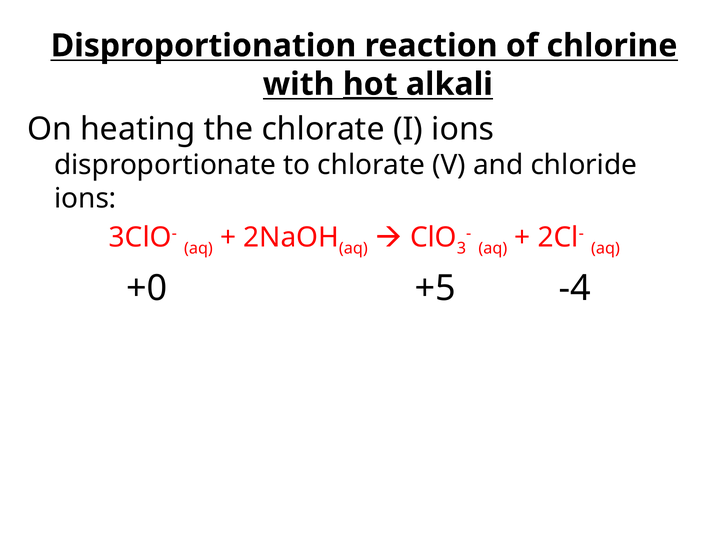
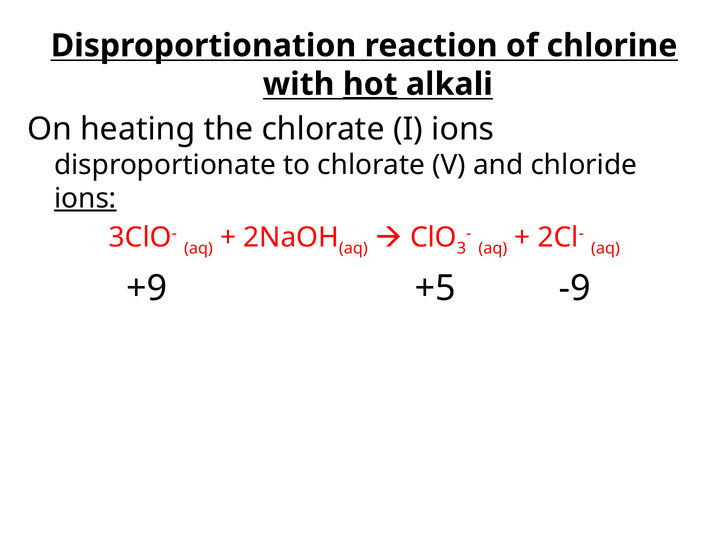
ions underline: none -> present (85, 198)
+0: +0 -> +9 (147, 288)
-4: -4 -> -9 (575, 288)
